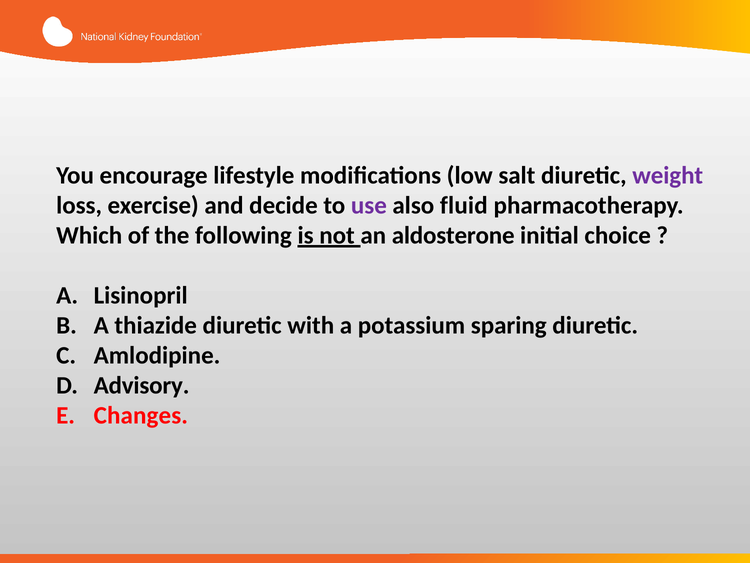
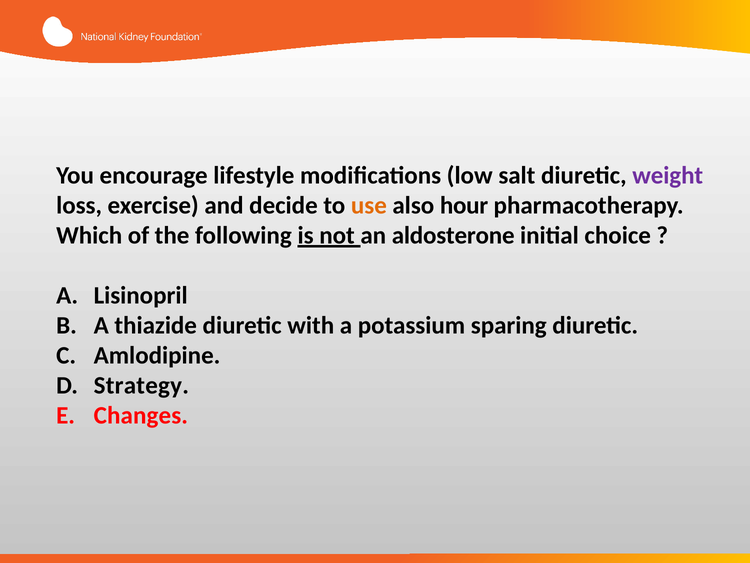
use colour: purple -> orange (369, 205)
fluid: fluid -> hour (464, 205)
Advisory: Advisory -> Strategy (141, 385)
